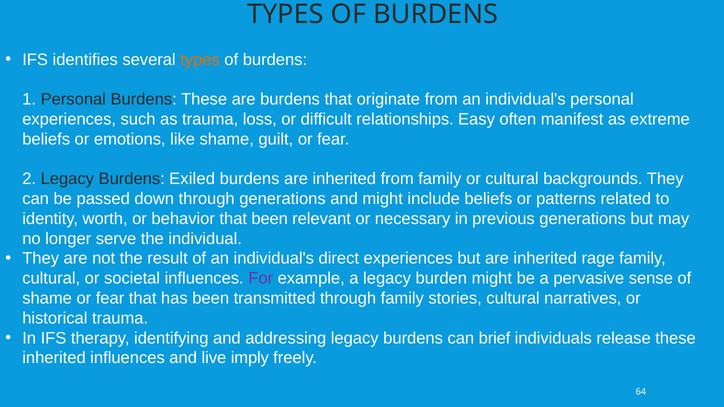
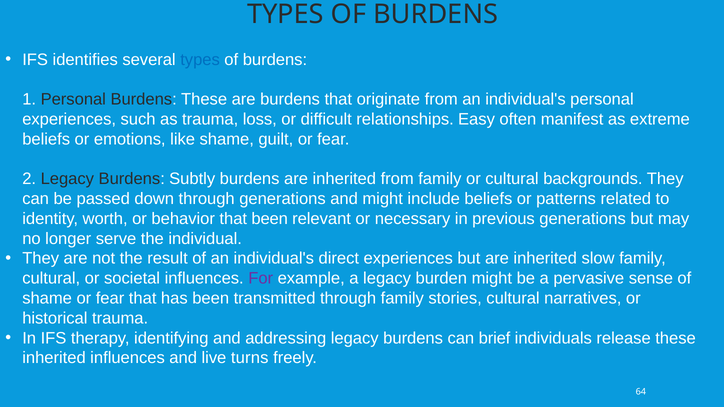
types colour: orange -> blue (200, 60)
Exiled: Exiled -> Subtly (192, 179)
rage: rage -> slow (598, 259)
imply: imply -> turns (250, 358)
